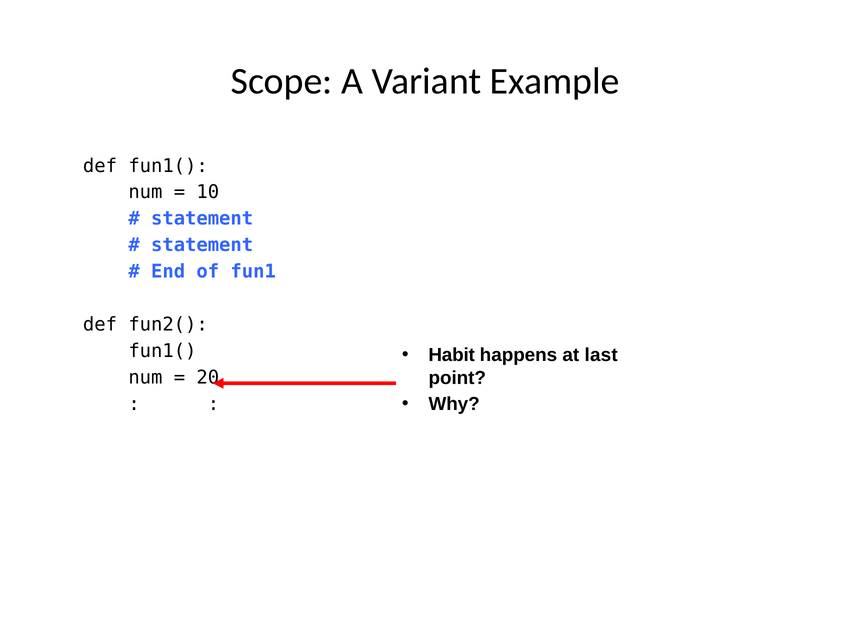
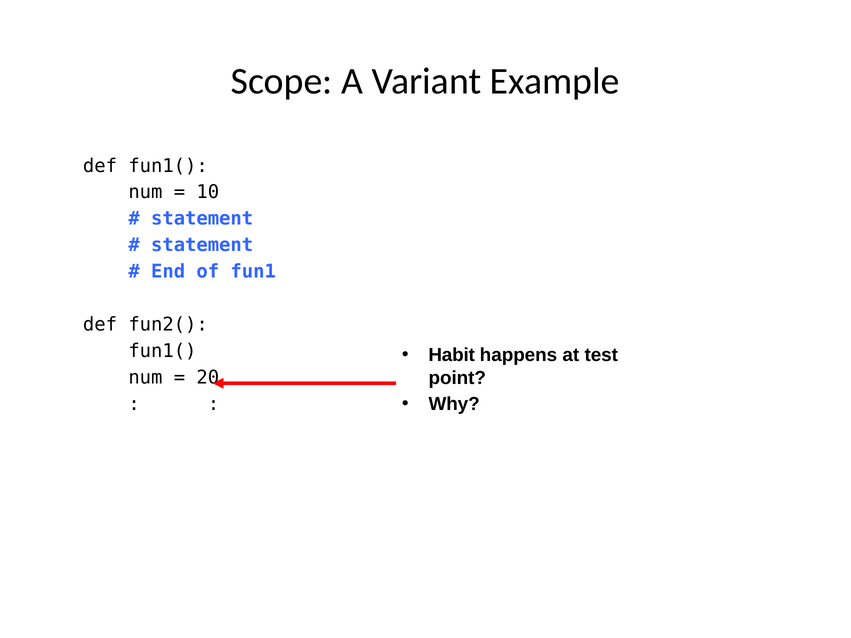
last: last -> test (601, 355)
